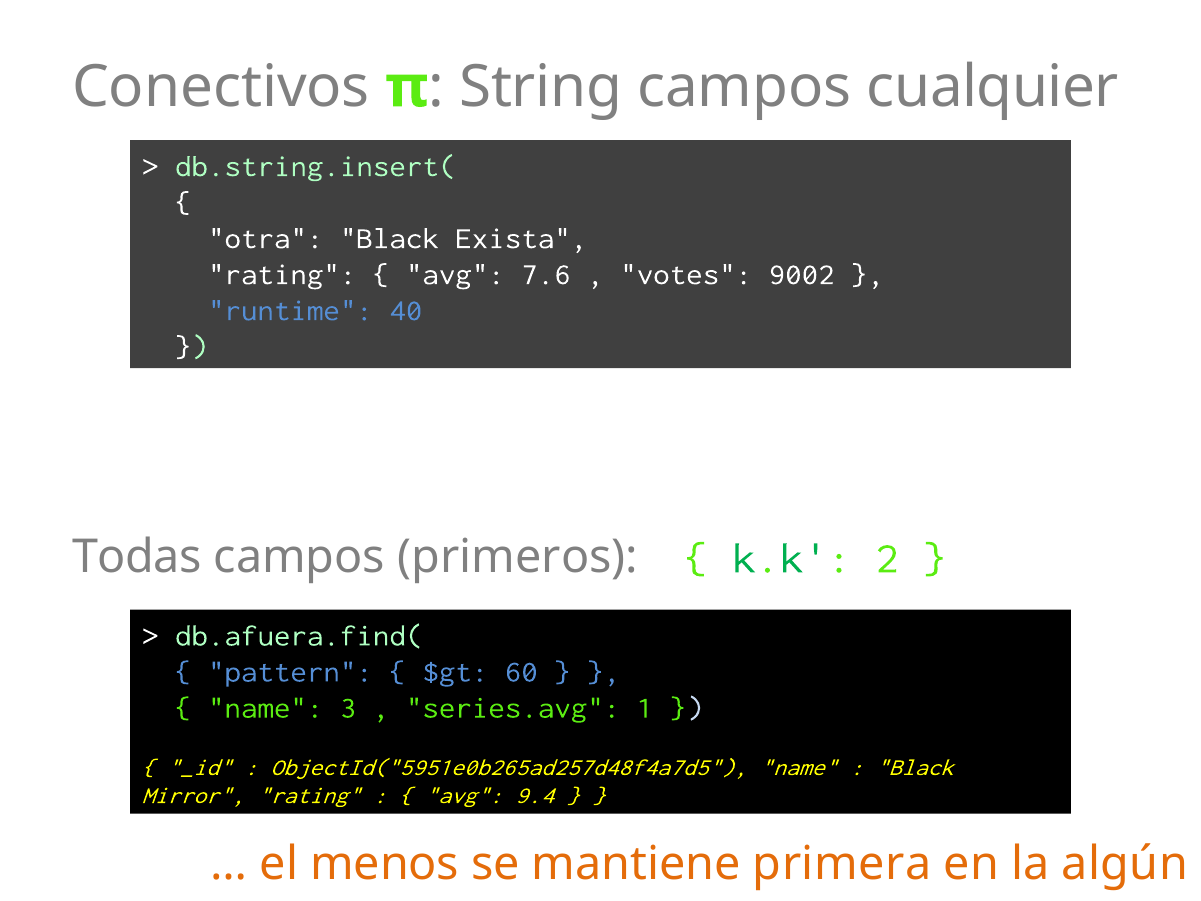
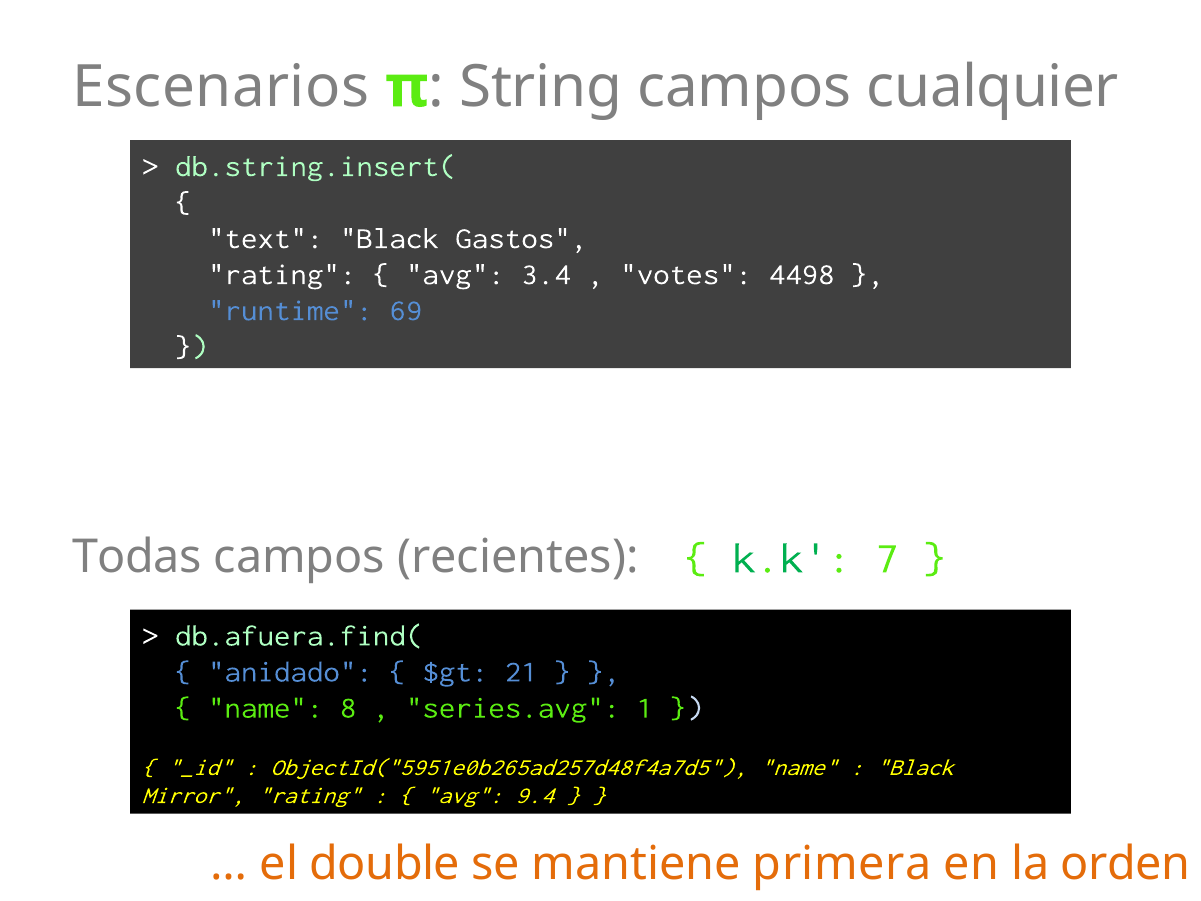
Conectivos: Conectivos -> Escenarios (221, 87)
otra: otra -> text (266, 238)
Exista: Exista -> Gastos (521, 238)
7.6: 7.6 -> 3.4 (546, 274)
9002: 9002 -> 4498 (802, 274)
40: 40 -> 69 (406, 310)
primeros: primeros -> recientes (518, 557)
2: 2 -> 7 (887, 558)
pattern: pattern -> anidado (290, 671)
60: 60 -> 21 (521, 671)
3: 3 -> 8 (348, 707)
menos: menos -> double (385, 864)
algún: algún -> orden (1125, 864)
